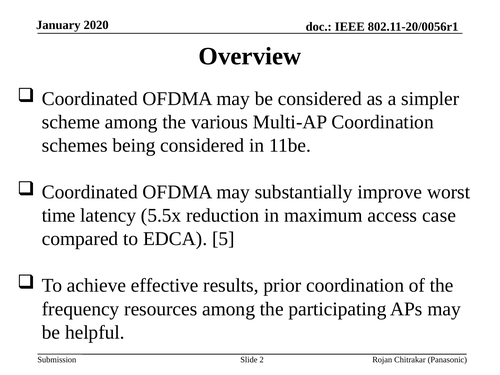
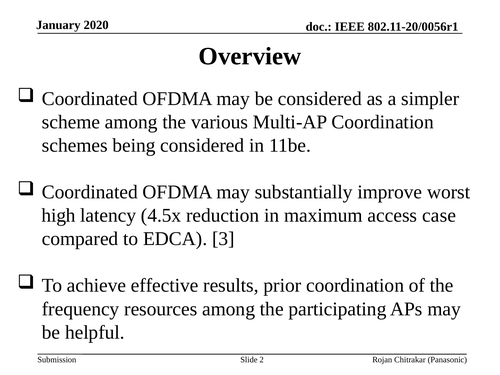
time: time -> high (59, 216)
5.5x: 5.5x -> 4.5x (161, 216)
5: 5 -> 3 (223, 239)
